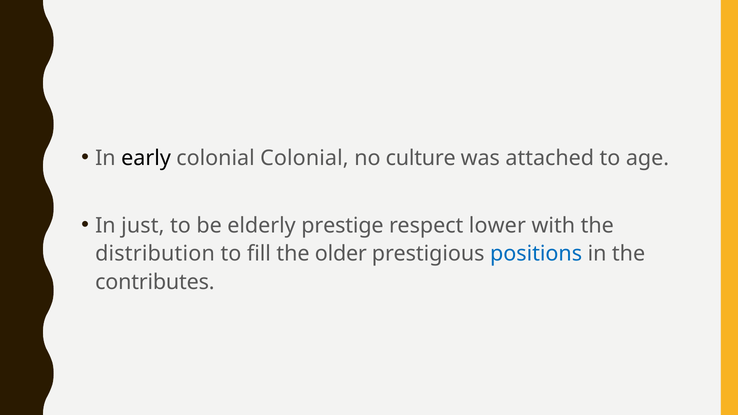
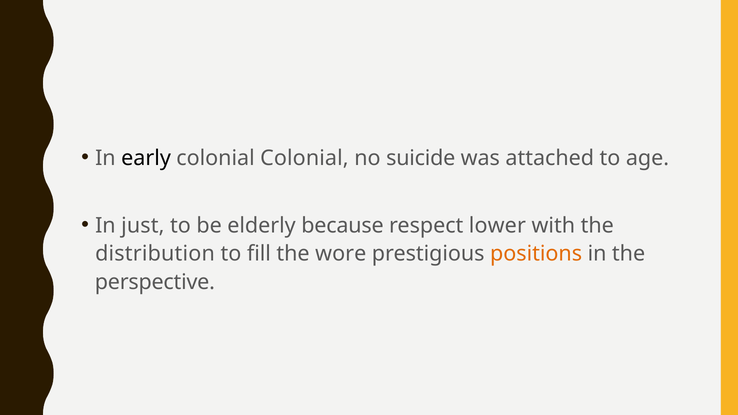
culture: culture -> suicide (421, 158)
prestige: prestige -> because (342, 226)
older: older -> wore (341, 254)
positions colour: blue -> orange (536, 254)
contributes: contributes -> perspective (155, 282)
